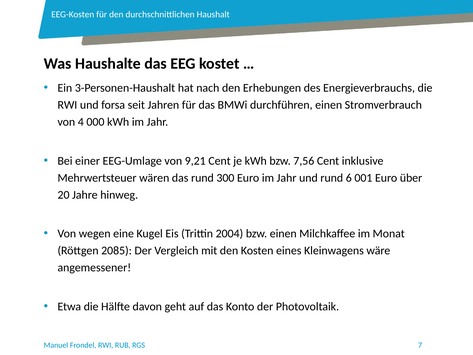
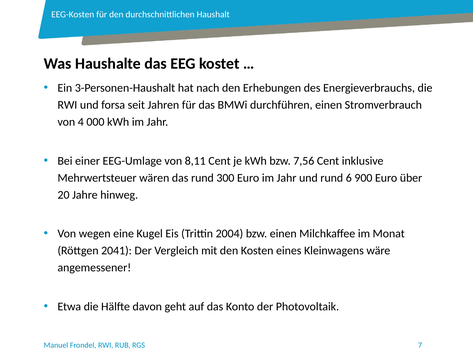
9,21: 9,21 -> 8,11 (195, 161)
001: 001 -> 900 (363, 178)
2085: 2085 -> 2041 (117, 250)
